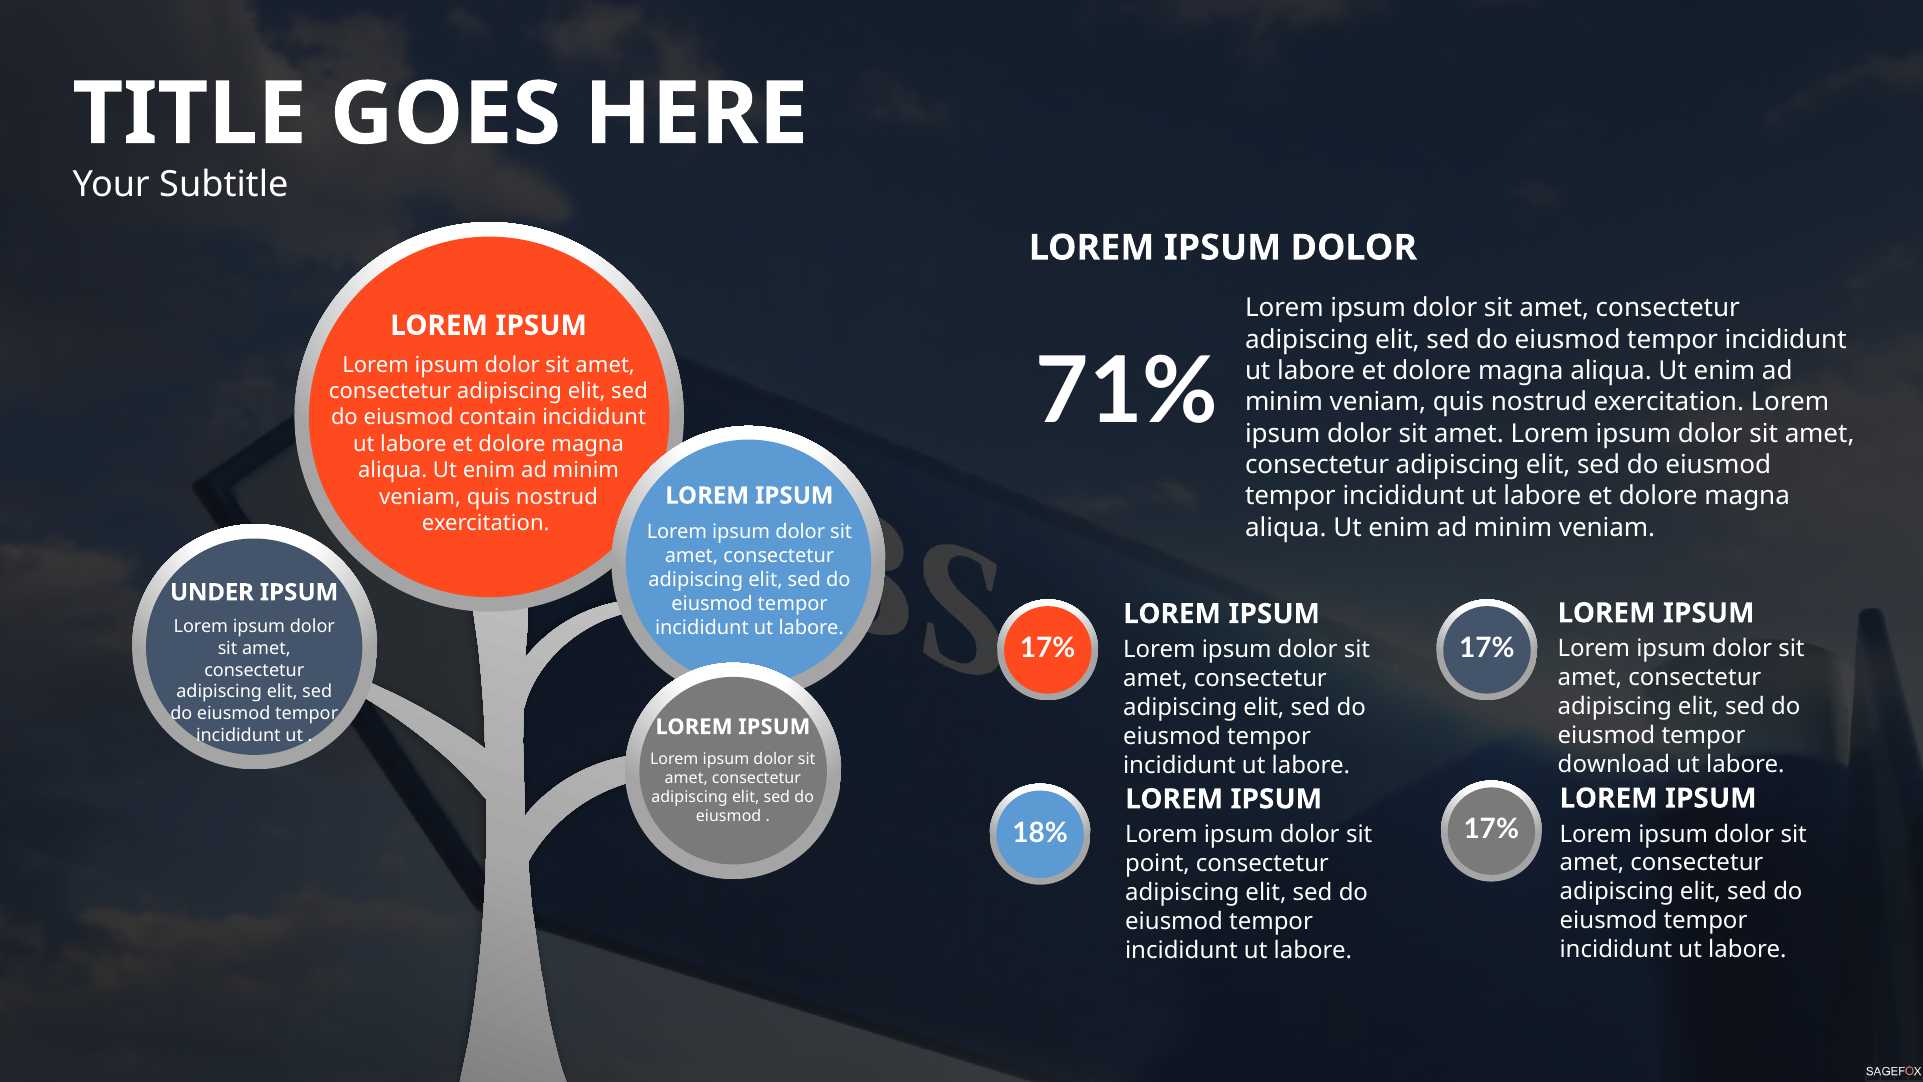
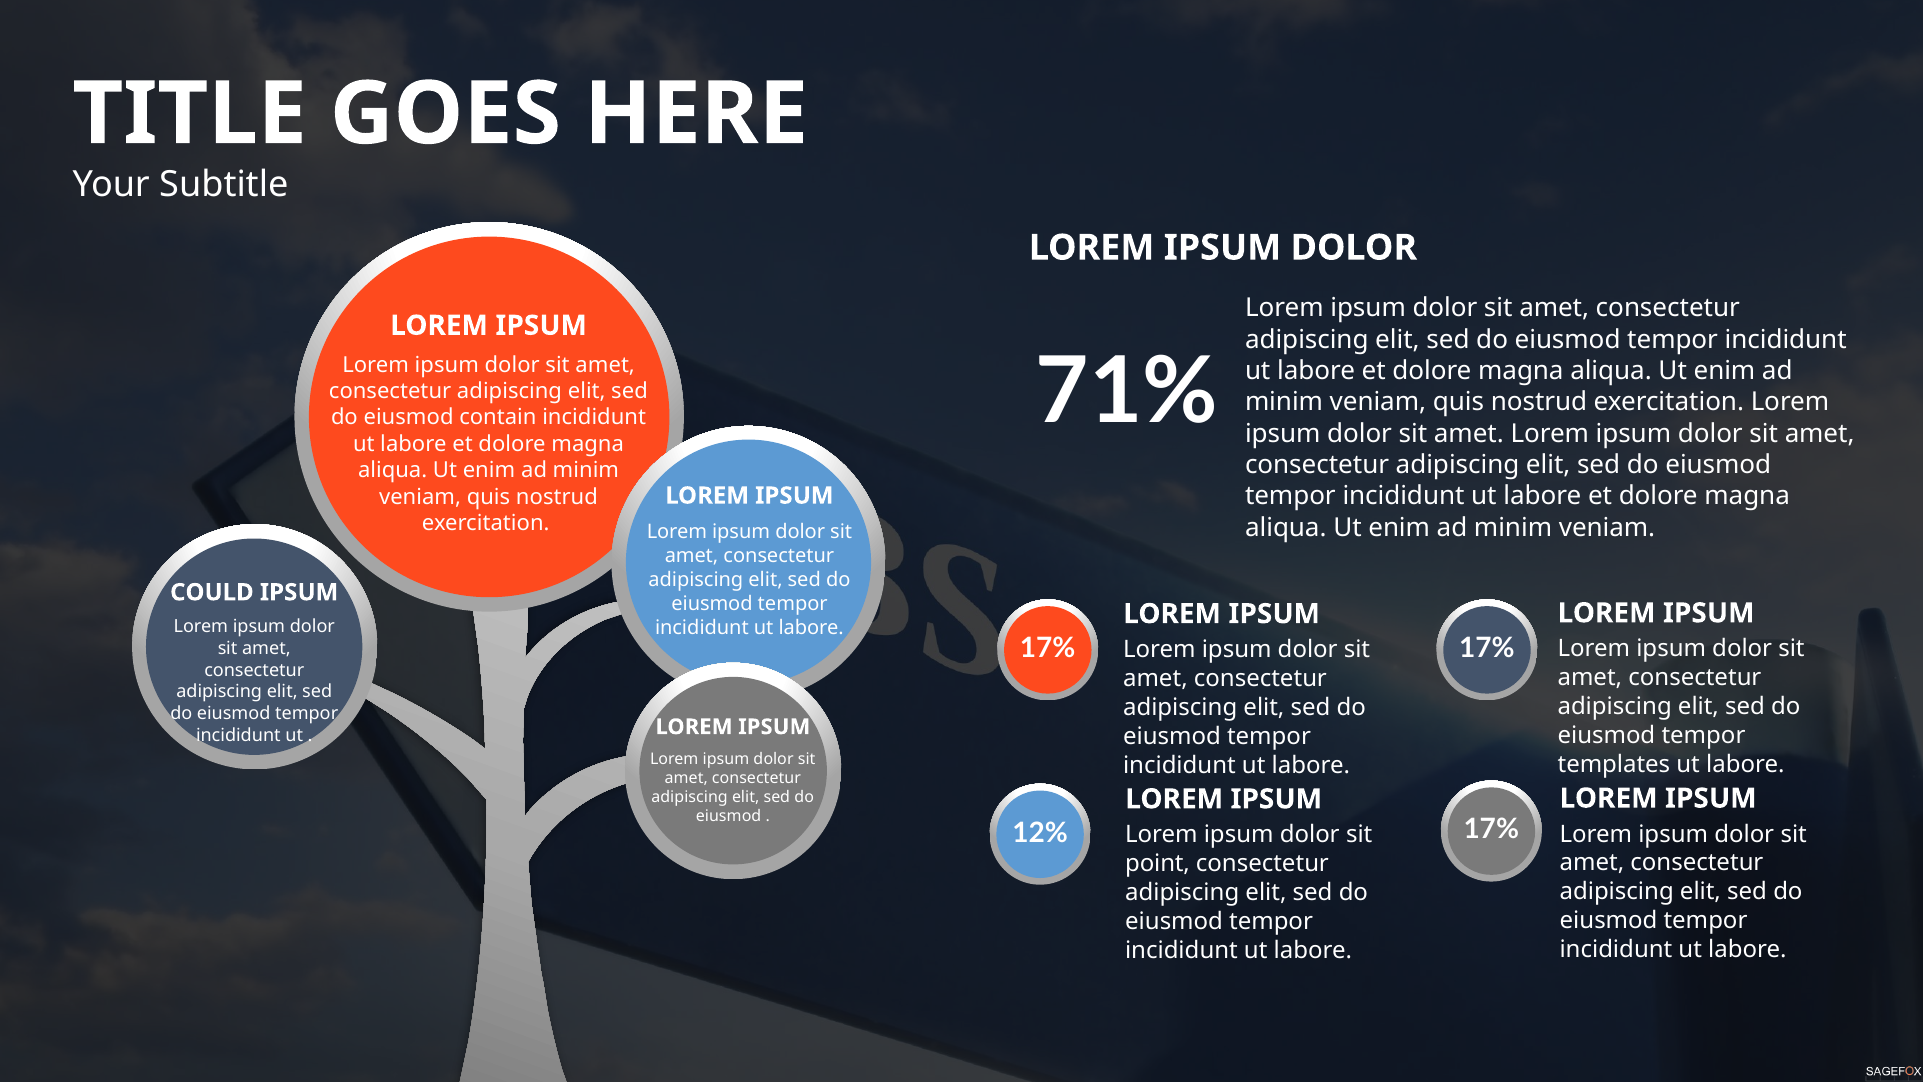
UNDER: UNDER -> COULD (212, 592)
download: download -> templates (1614, 764)
18%: 18% -> 12% (1040, 833)
